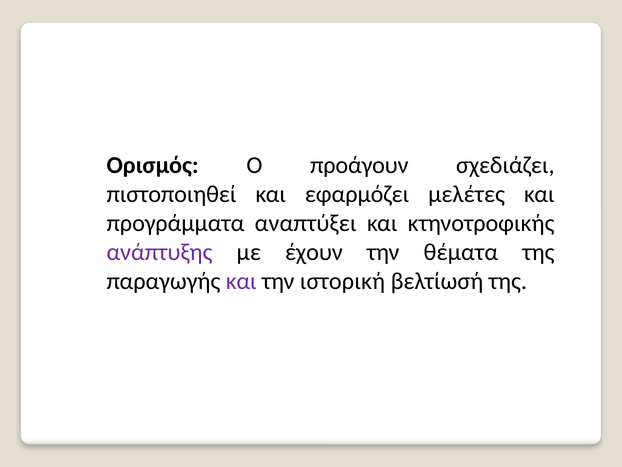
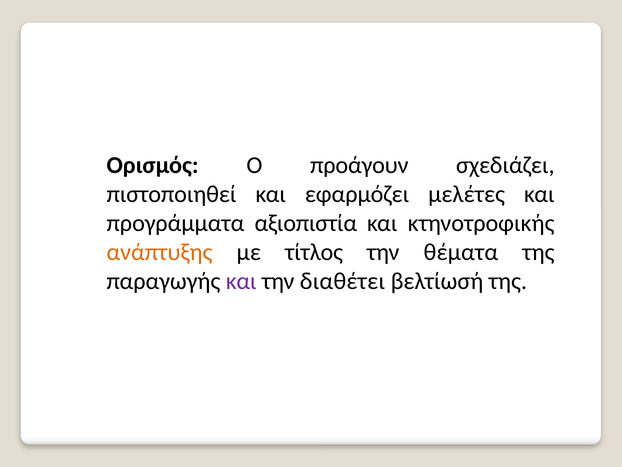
αναπτύξει: αναπτύξει -> αξιοπιστία (306, 223)
ανάπτυξης colour: purple -> orange (160, 252)
έχουν: έχουν -> τίτλος (314, 252)
ιστορική: ιστορική -> διαθέτει (342, 281)
